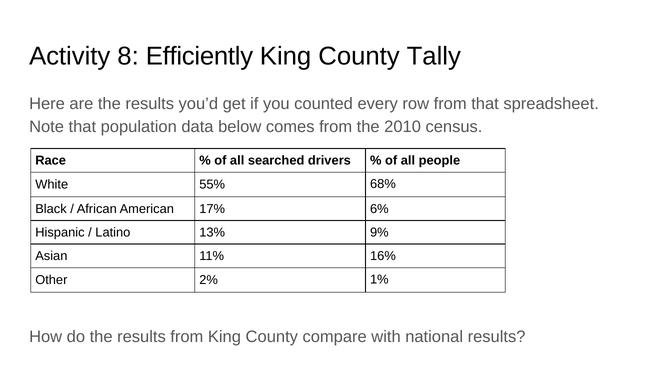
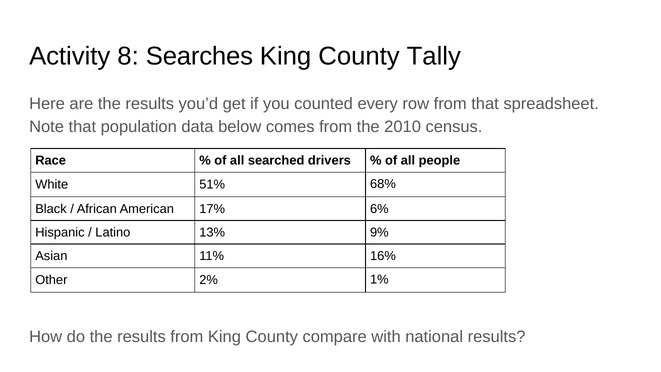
Efficiently: Efficiently -> Searches (199, 56)
55%: 55% -> 51% (212, 185)
